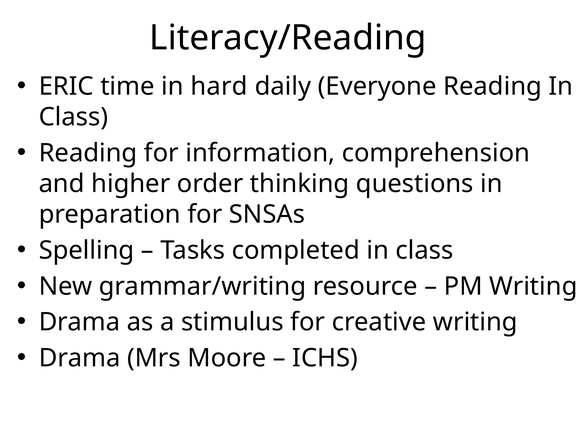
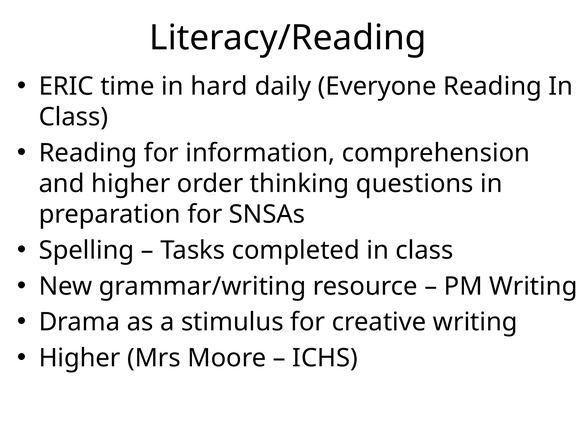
Drama: Drama -> Higher (80, 358)
